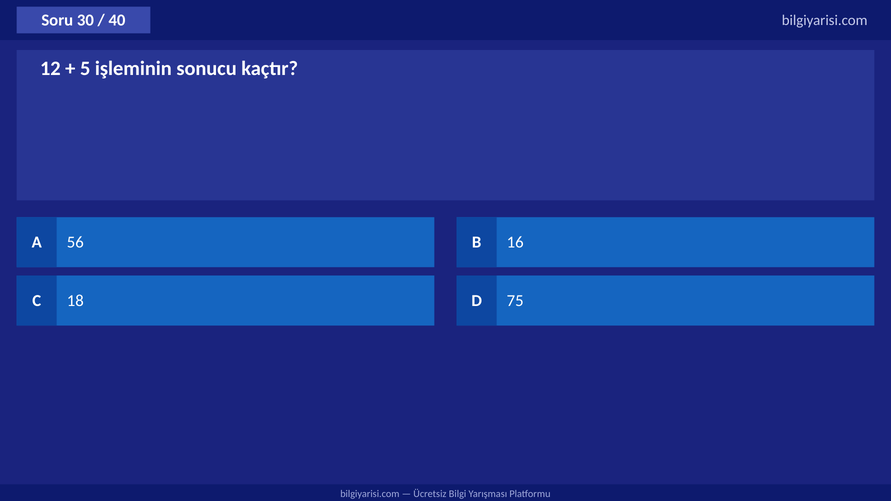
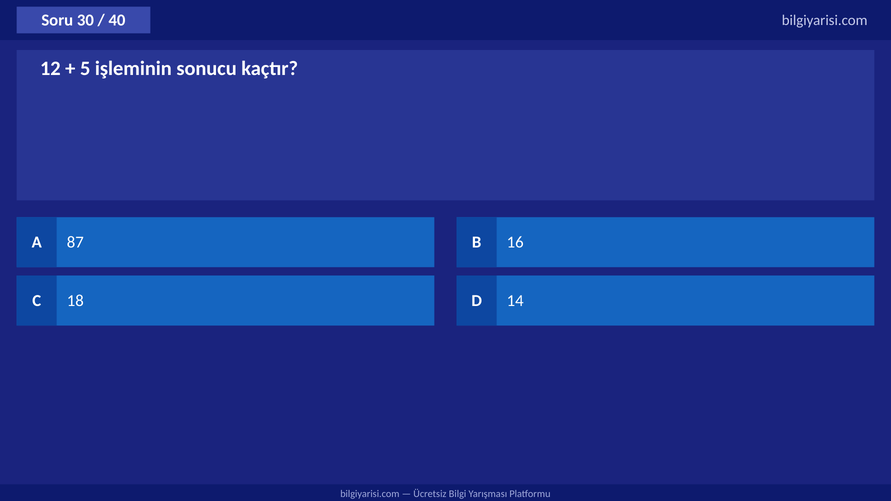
56: 56 -> 87 (75, 242)
75: 75 -> 14 (515, 301)
